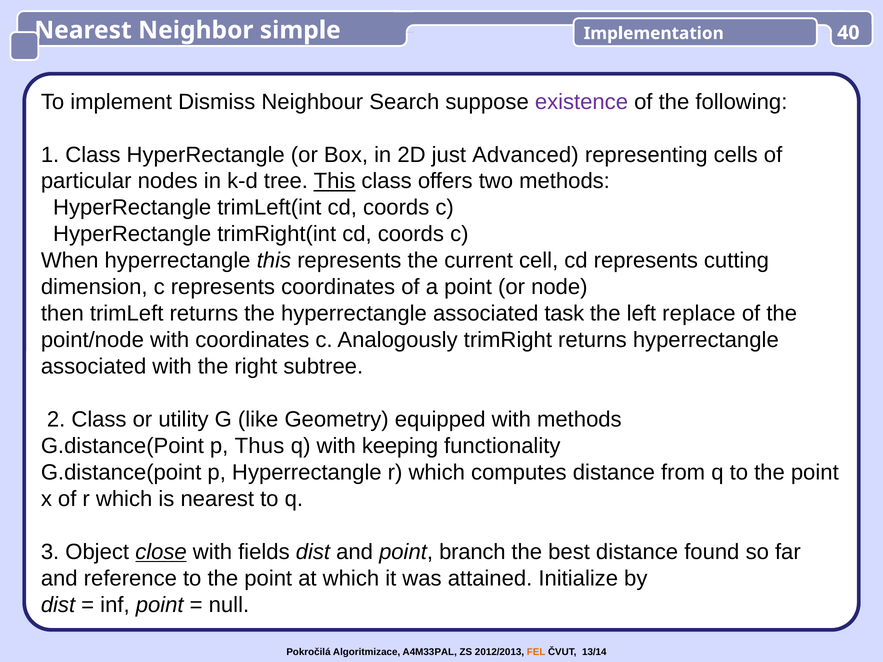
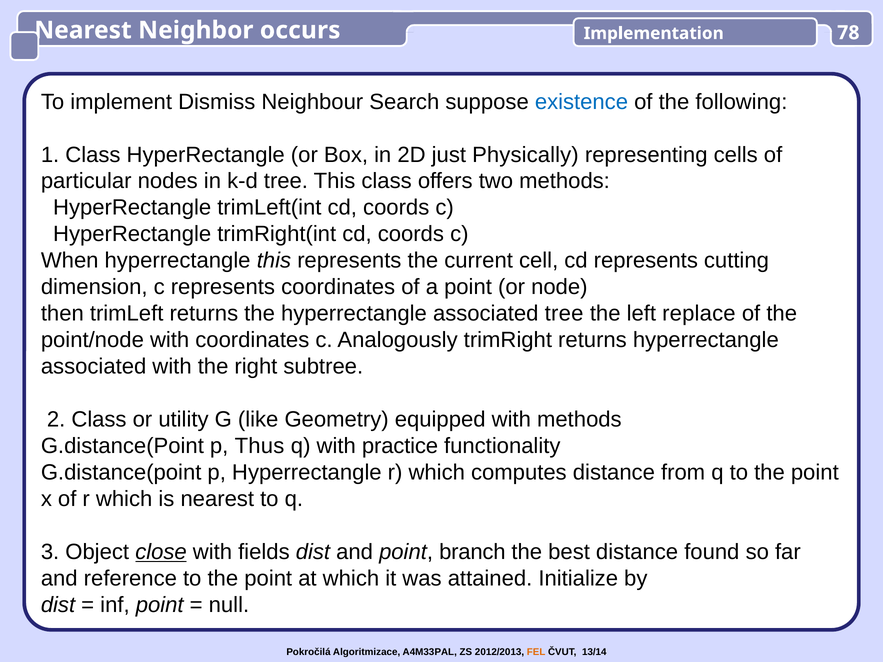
simple: simple -> occurs (300, 30)
40: 40 -> 78 (848, 33)
existence colour: purple -> blue (581, 102)
Advanced: Advanced -> Physically (525, 155)
This underline: present -> none (335, 181)
associated task: task -> tree (564, 314)
keeping: keeping -> practice (400, 446)
